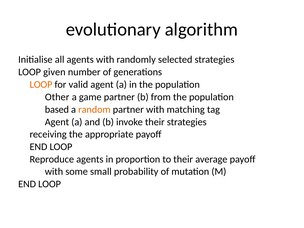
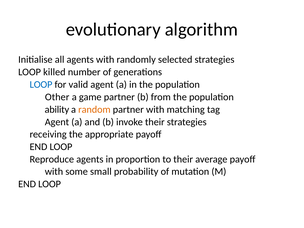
given: given -> killed (54, 72)
LOOP colour: orange -> blue (41, 85)
based: based -> ability (57, 110)
